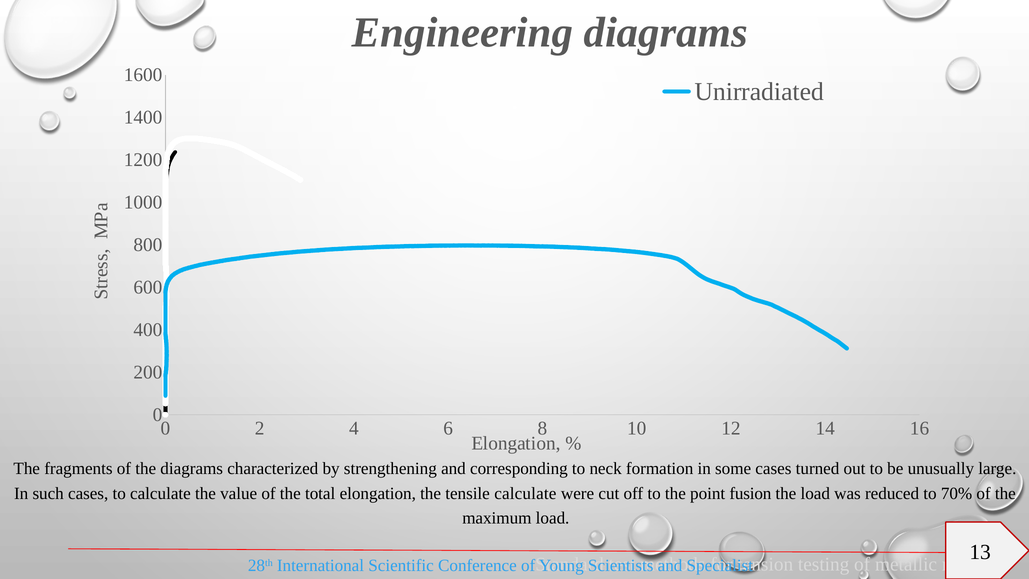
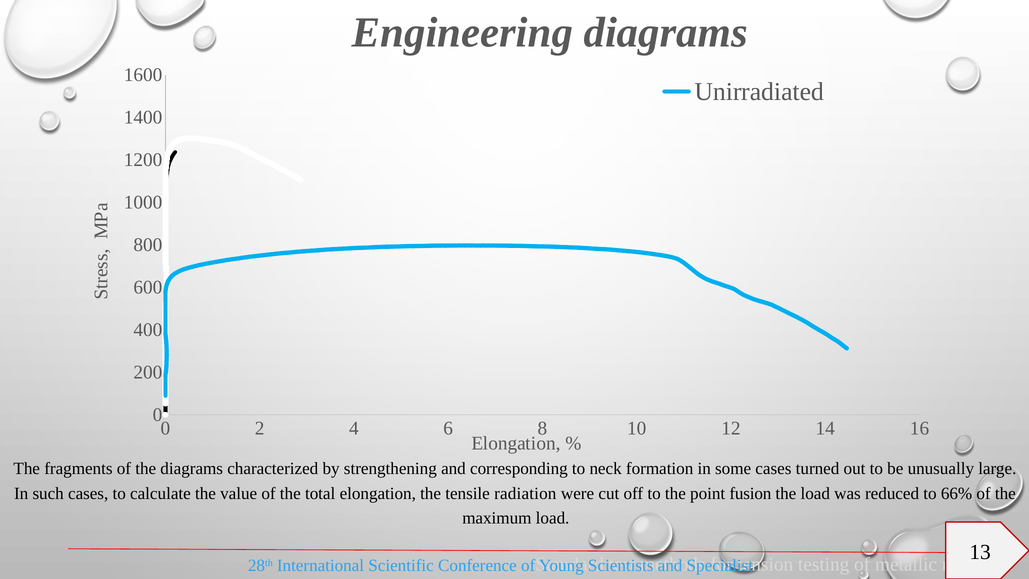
tensile calculate: calculate -> radiation (525, 493)
70%: 70% -> 66% (957, 493)
